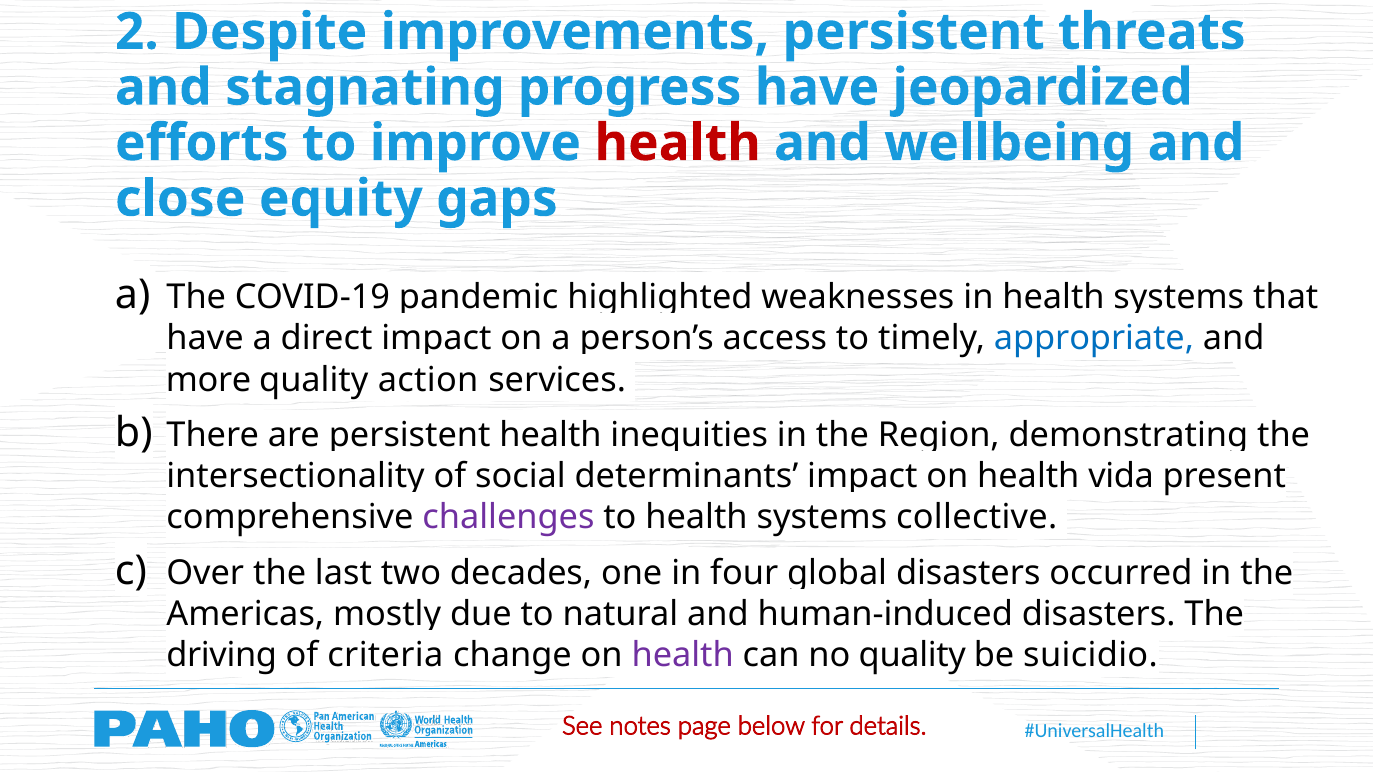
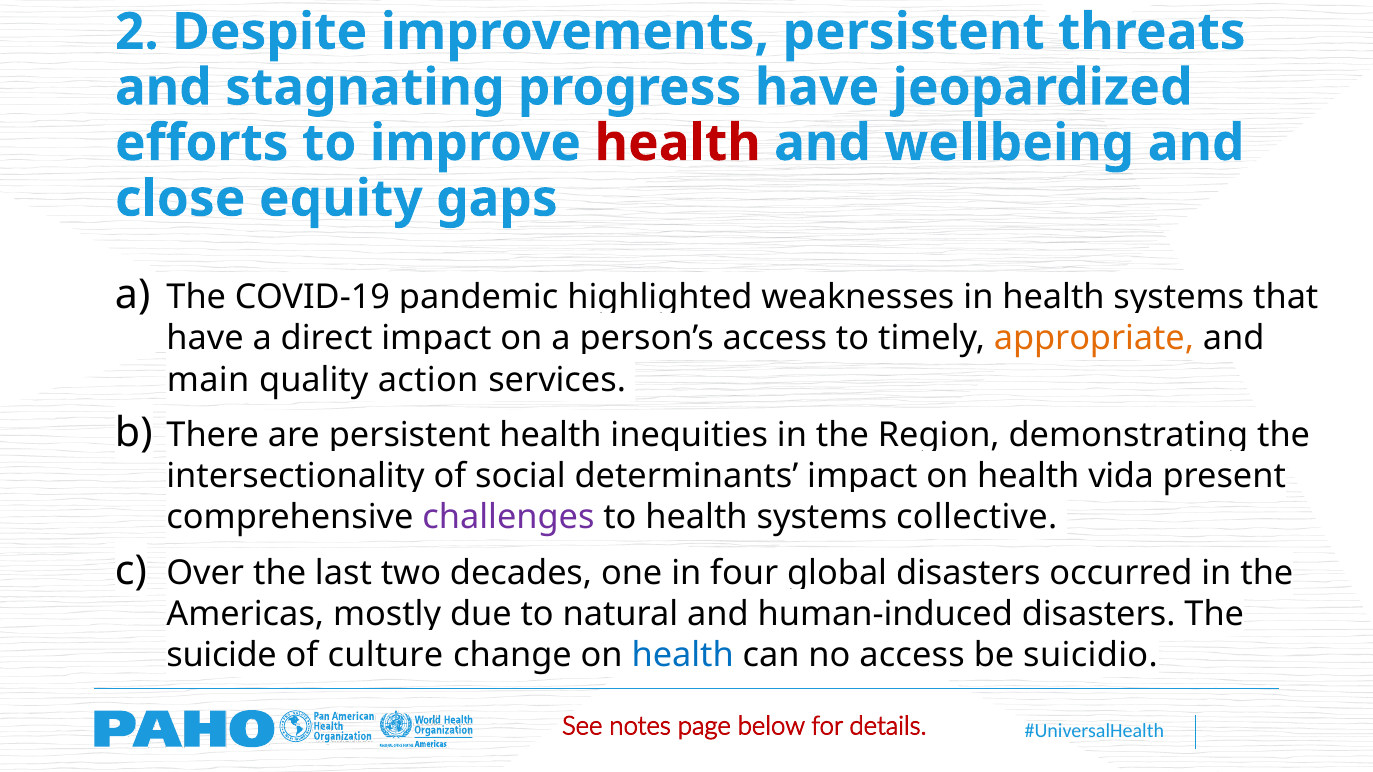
appropriate colour: blue -> orange (1094, 339)
more: more -> main (208, 380)
driving: driving -> suicide (222, 656)
criteria: criteria -> culture (385, 656)
health colour: purple -> blue (683, 656)
no quality: quality -> access (912, 656)
